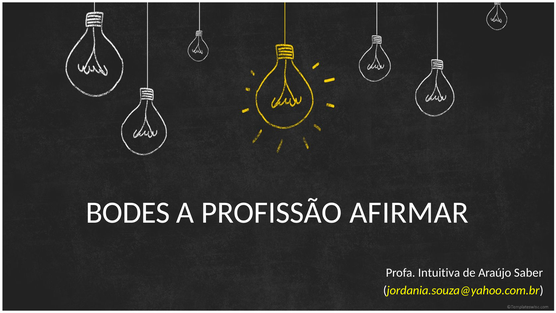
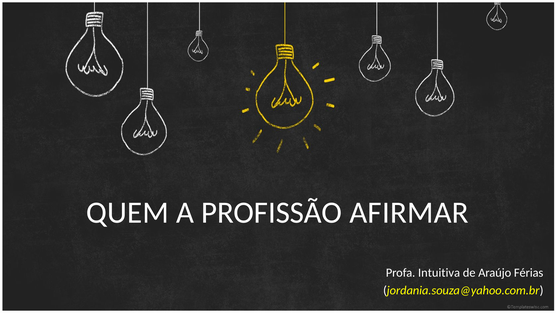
BODES: BODES -> QUEM (128, 213)
Saber: Saber -> Férias (529, 273)
